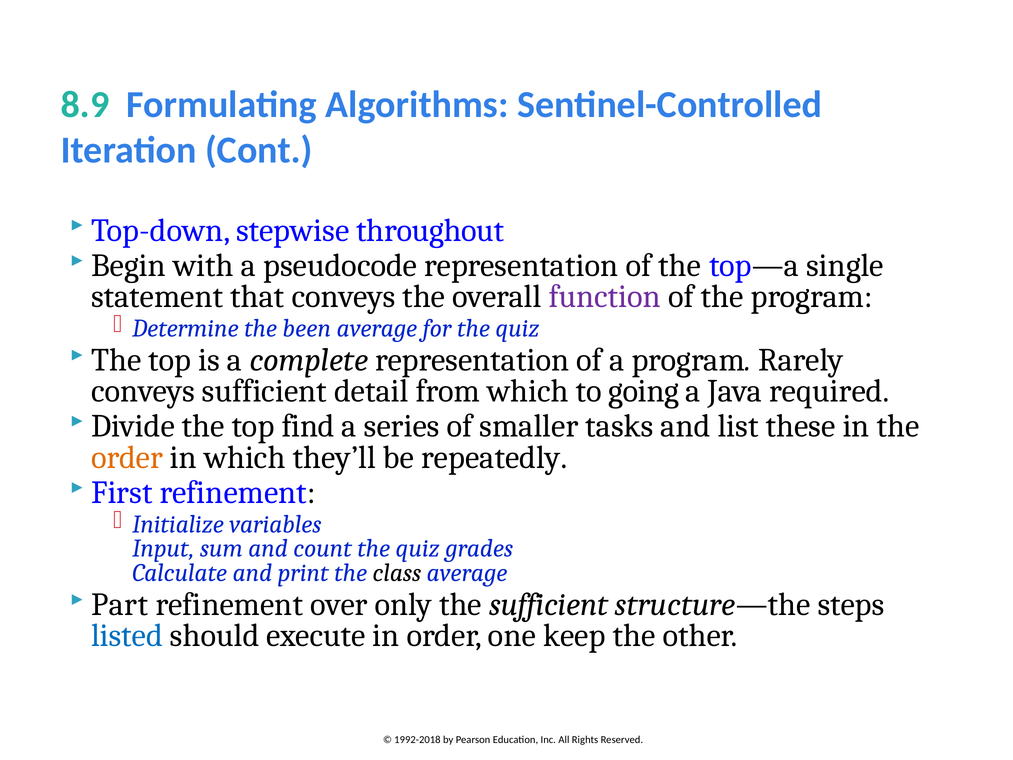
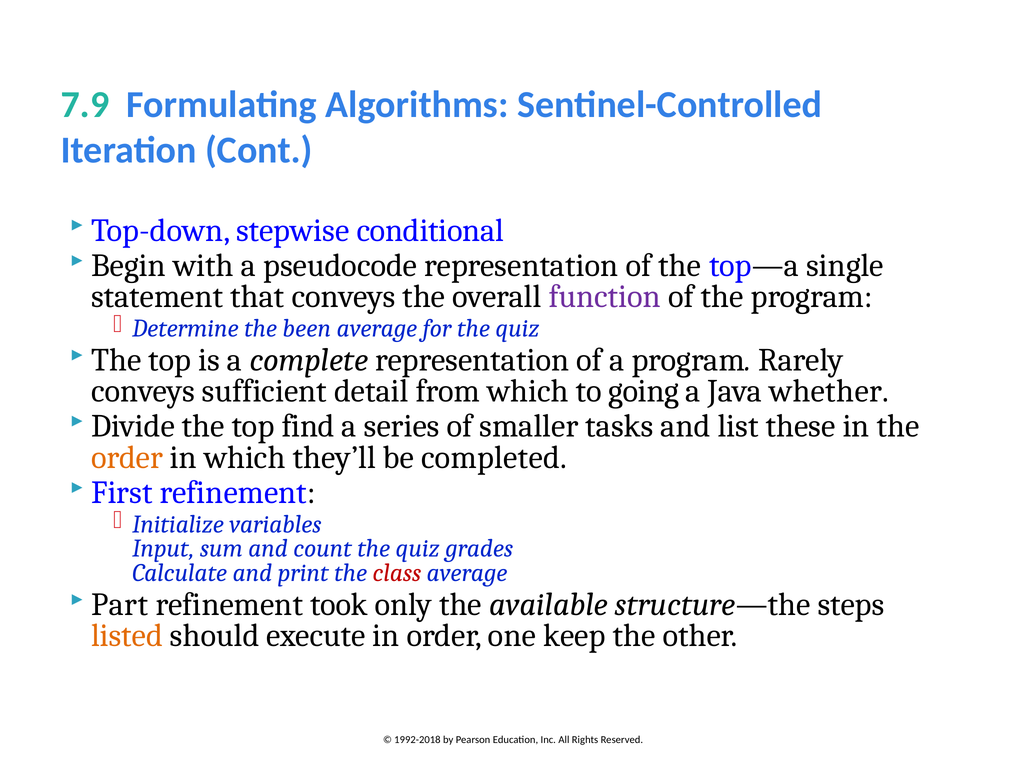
8.9: 8.9 -> 7.9 (85, 105)
throughout: throughout -> conditional (430, 230)
required: required -> whether (829, 391)
repeatedly: repeatedly -> completed (494, 457)
class colour: black -> red (397, 573)
over: over -> took (339, 604)
the sufficient: sufficient -> available (549, 604)
listed colour: blue -> orange (127, 635)
